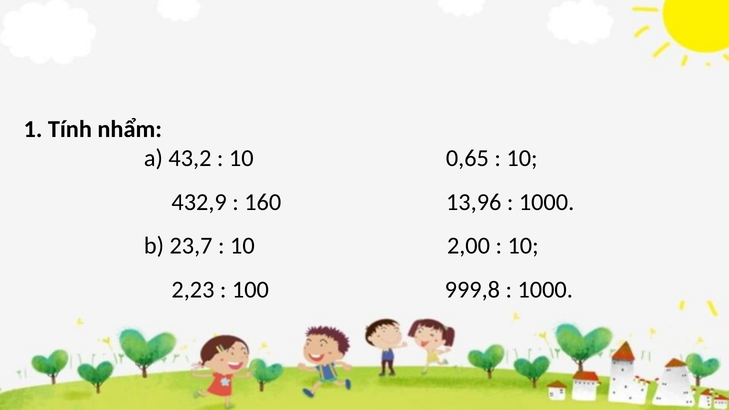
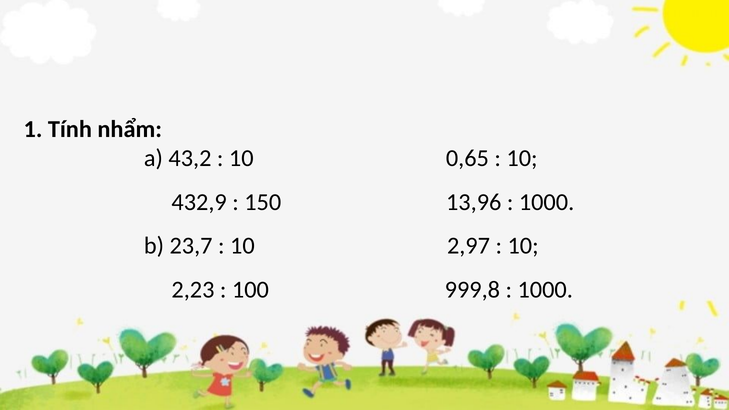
160: 160 -> 150 (263, 202)
2,00: 2,00 -> 2,97 (468, 246)
